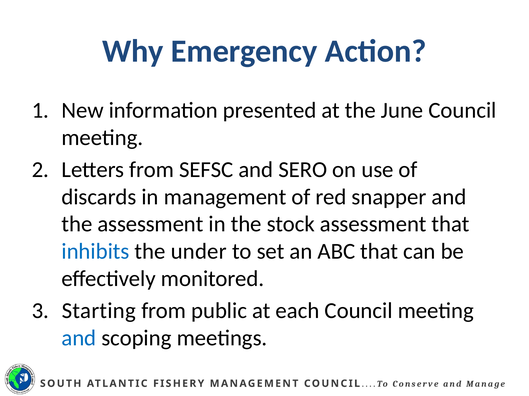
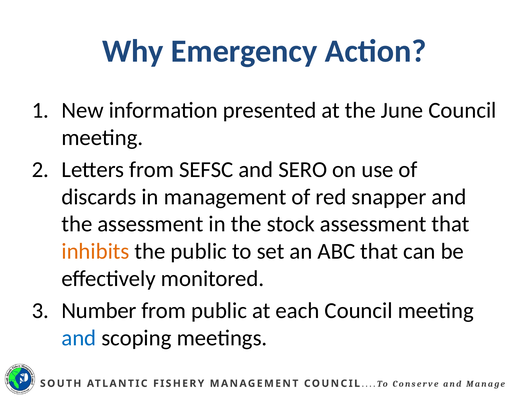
inhibits colour: blue -> orange (96, 252)
the under: under -> public (199, 252)
Starting: Starting -> Number (99, 311)
